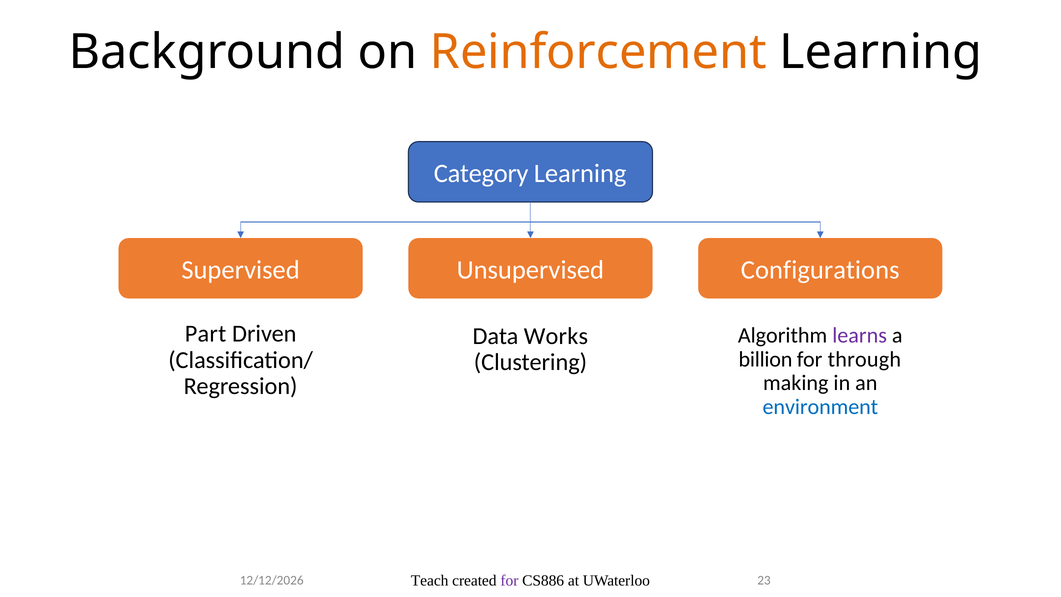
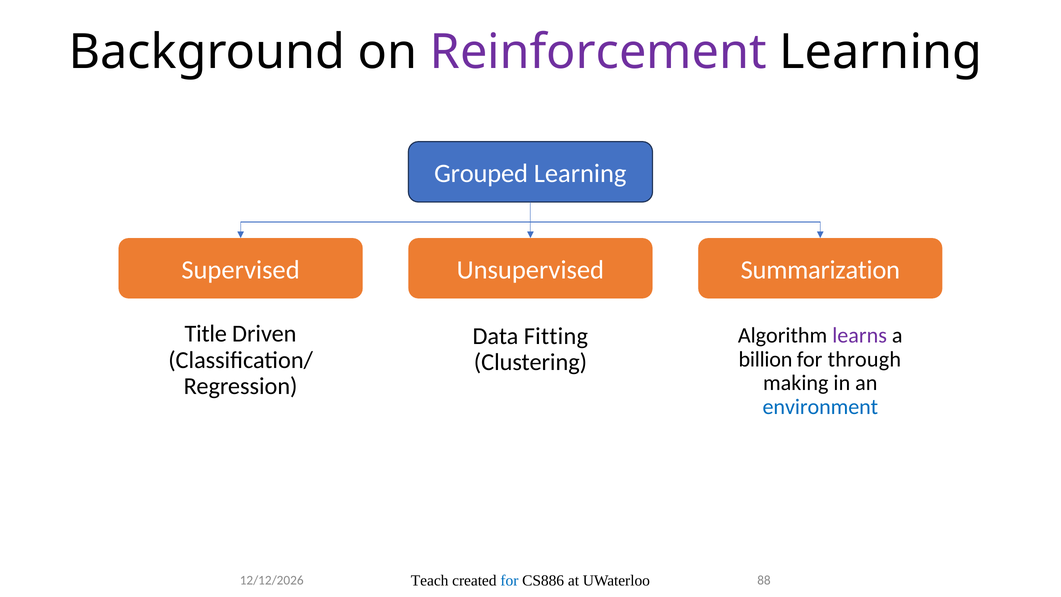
Reinforcement colour: orange -> purple (598, 52)
Category: Category -> Grouped (481, 174)
Configurations: Configurations -> Summarization (820, 270)
Part: Part -> Title (206, 334)
Works: Works -> Fitting (556, 336)
for colour: purple -> blue (509, 581)
23: 23 -> 88 (764, 580)
